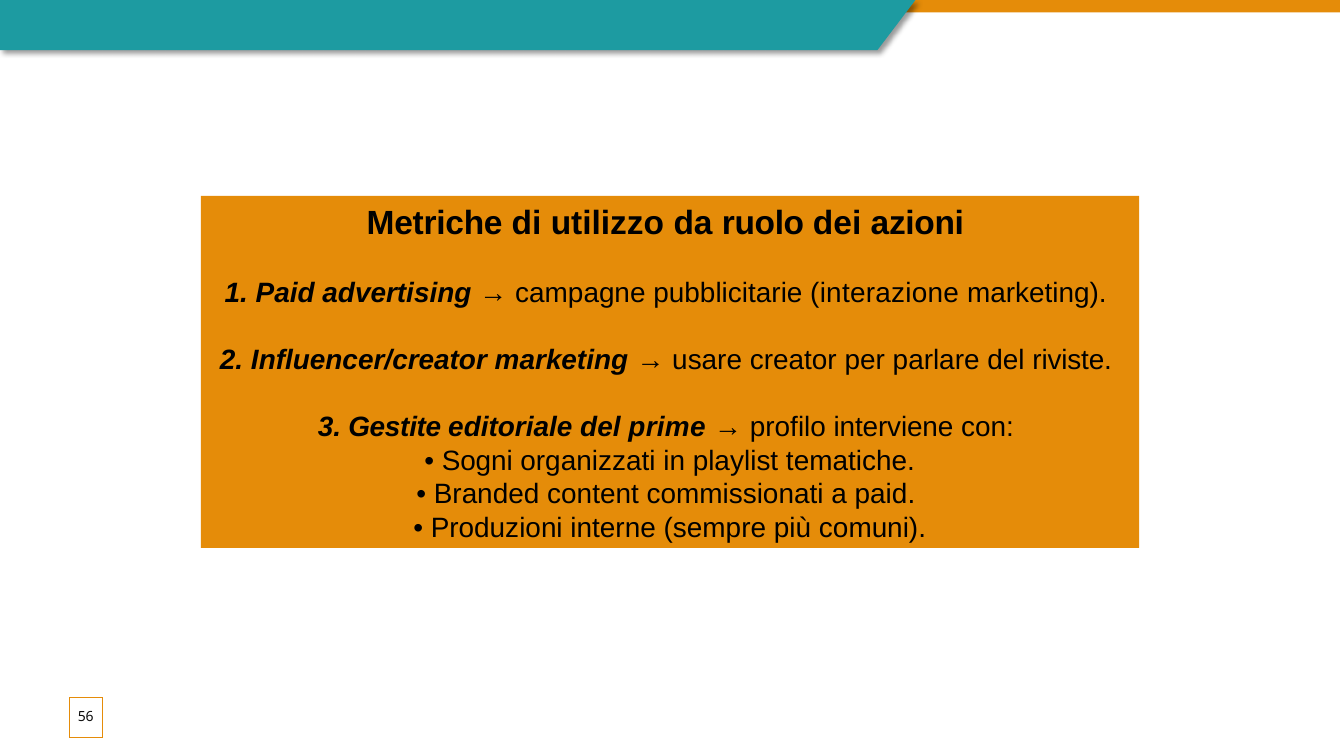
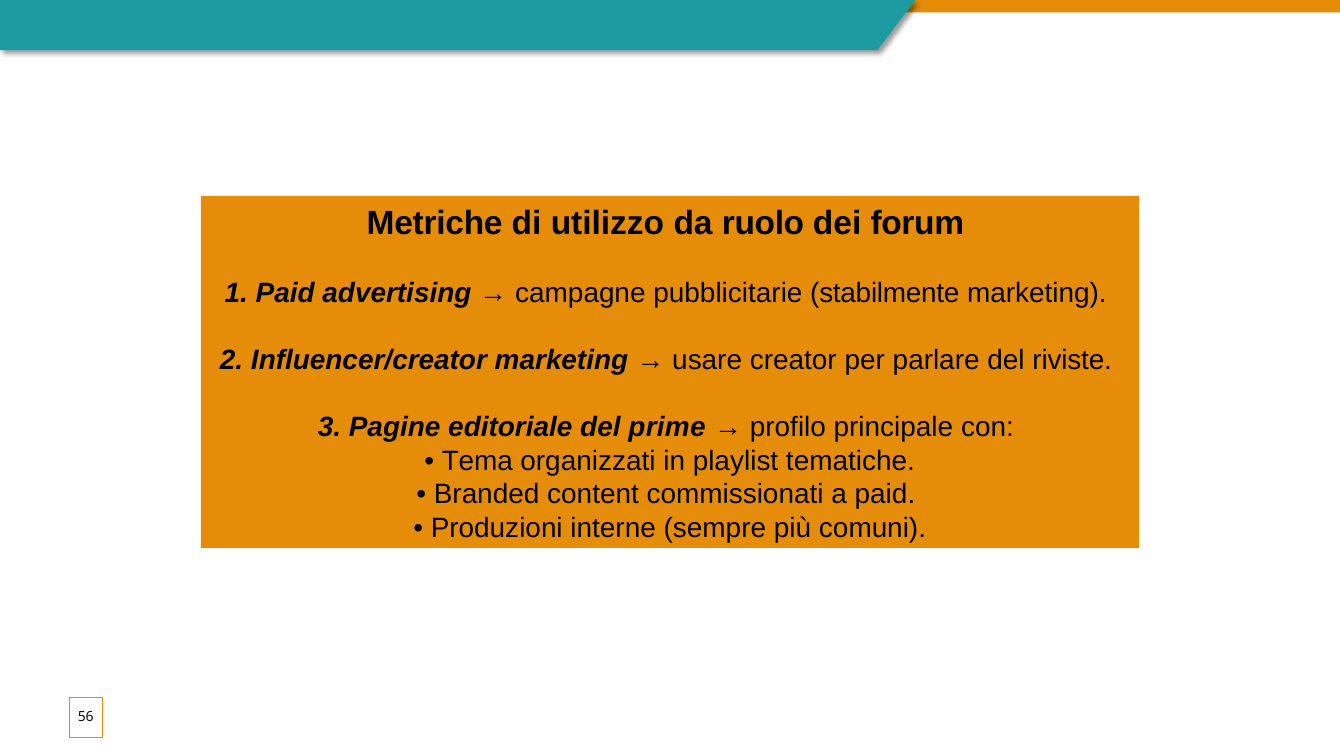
azioni: azioni -> forum (917, 223)
interazione: interazione -> stabilmente (885, 293)
Gestite: Gestite -> Pagine (395, 427)
interviene: interviene -> principale (893, 427)
Sogni: Sogni -> Tema (477, 461)
